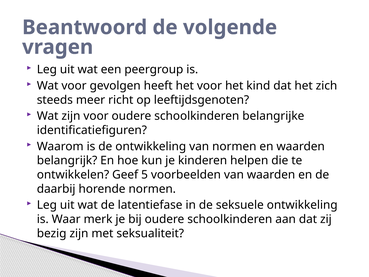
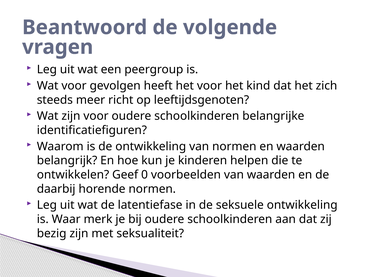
5: 5 -> 0 (145, 175)
